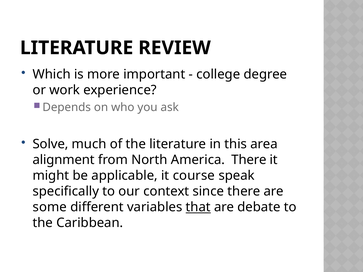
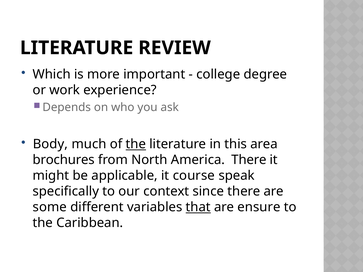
Solve: Solve -> Body (50, 144)
the underline: none -> present (136, 144)
alignment: alignment -> brochures (64, 160)
debate: debate -> ensure (259, 207)
